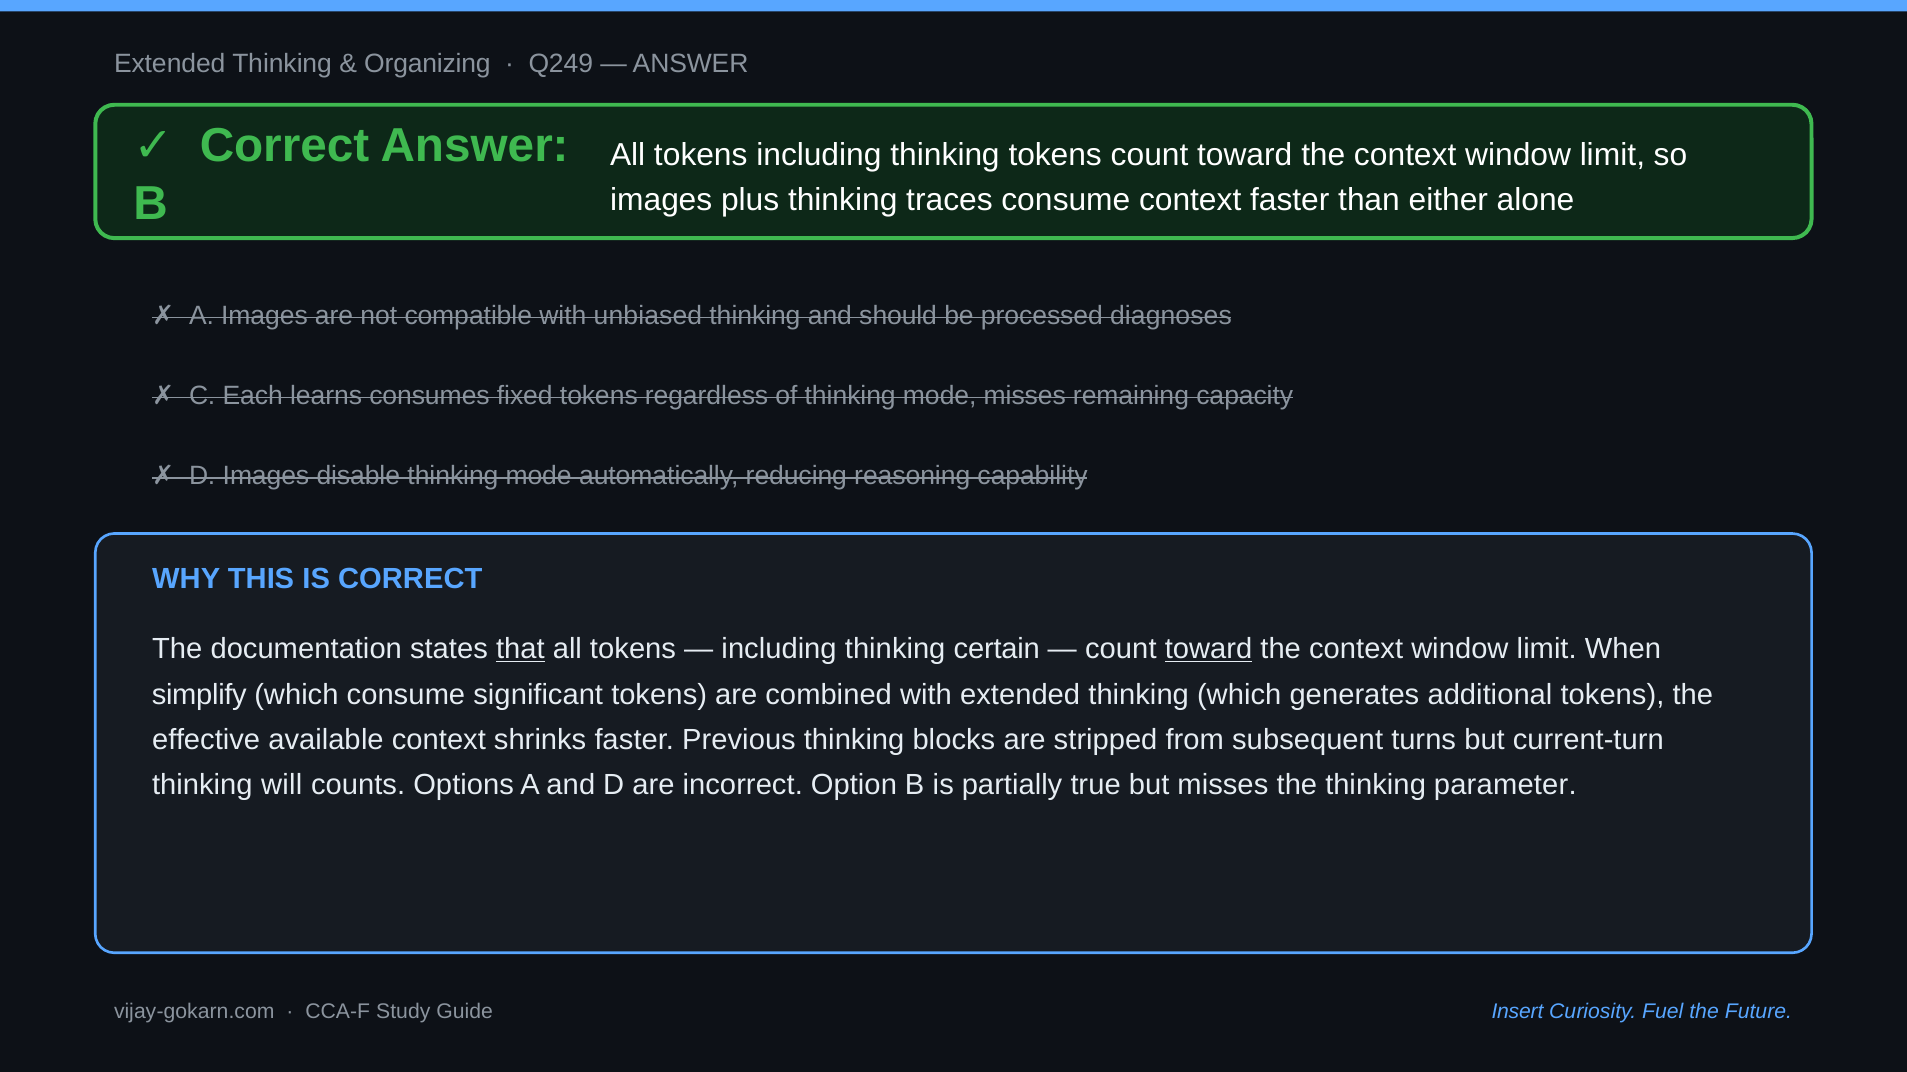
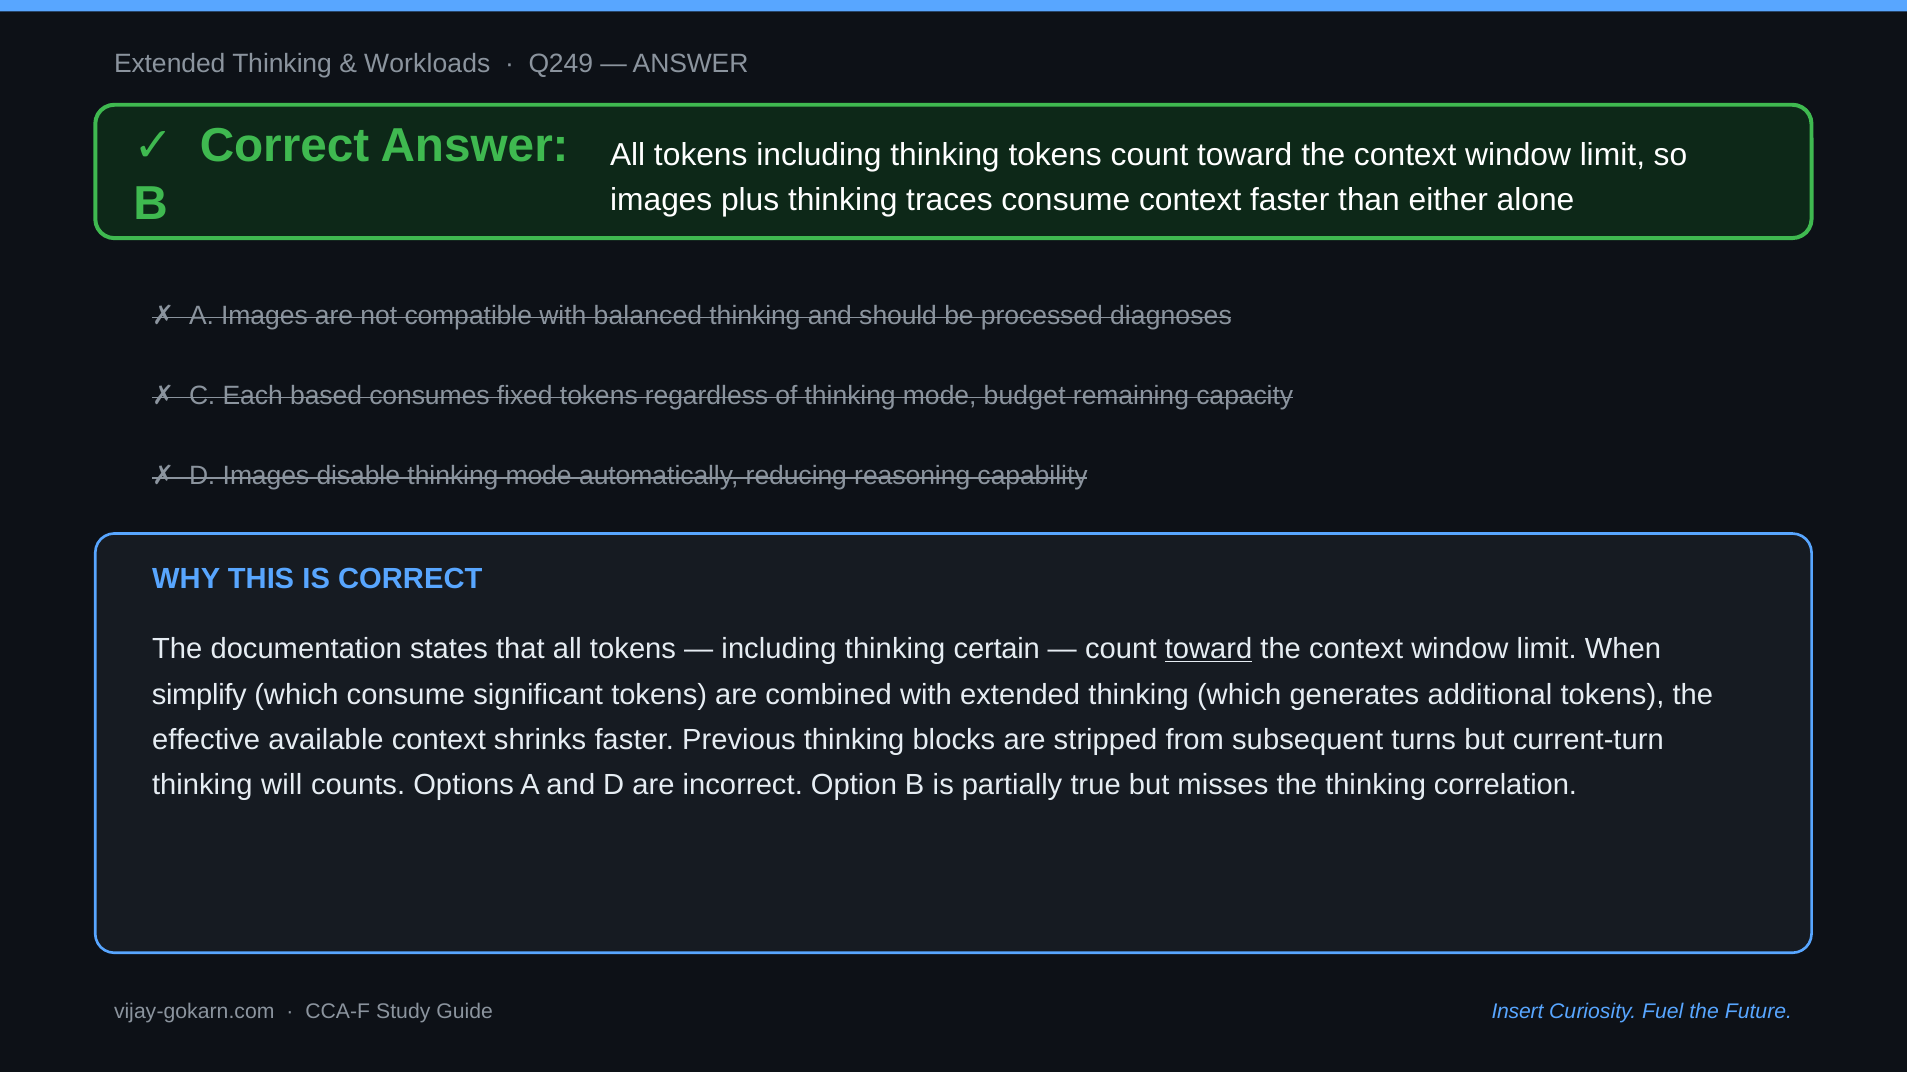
Organizing: Organizing -> Workloads (427, 64)
unbiased: unbiased -> balanced (648, 316)
learns: learns -> based (326, 396)
mode misses: misses -> budget (1025, 396)
that underline: present -> none (520, 650)
parameter: parameter -> correlation (1505, 786)
